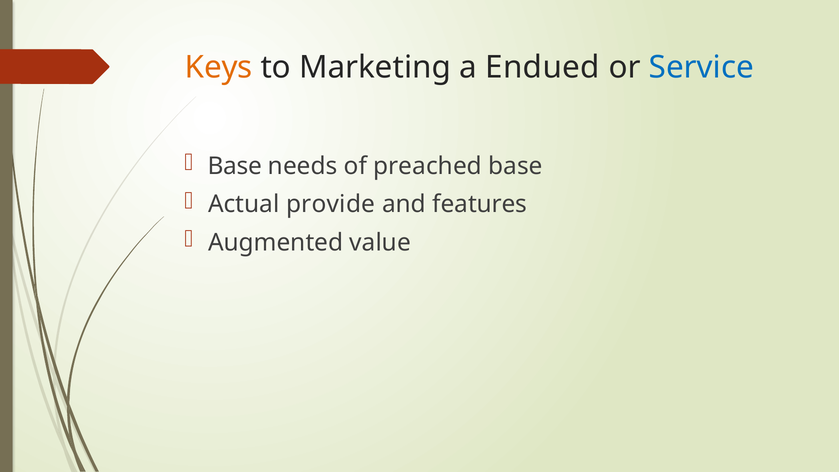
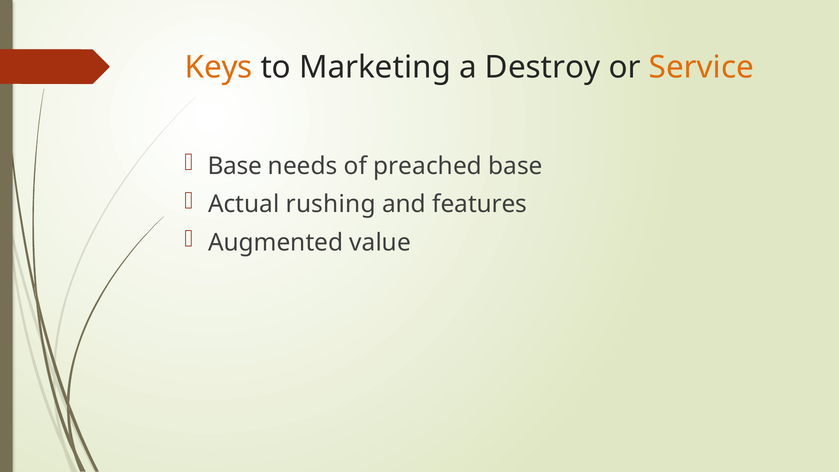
Endued: Endued -> Destroy (543, 67)
Service colour: blue -> orange (701, 67)
provide: provide -> rushing (331, 204)
